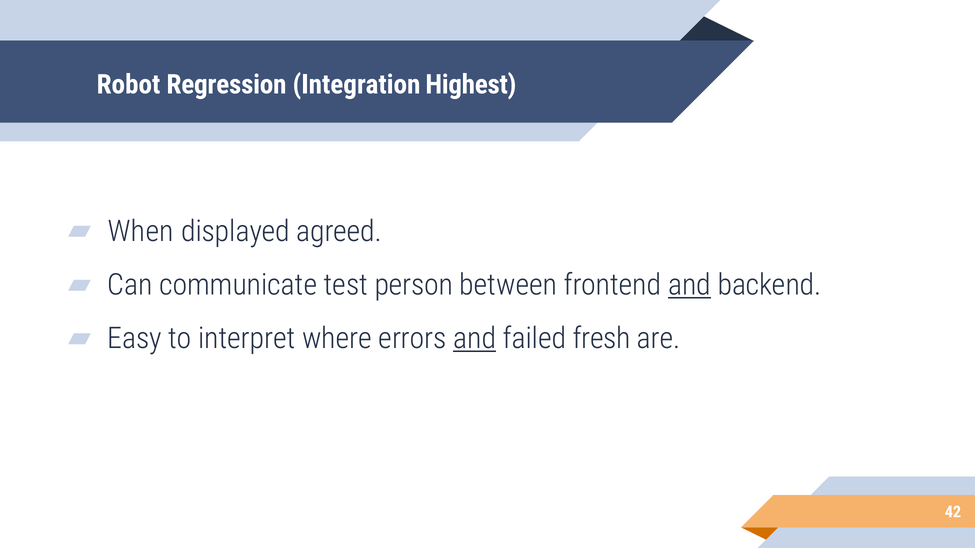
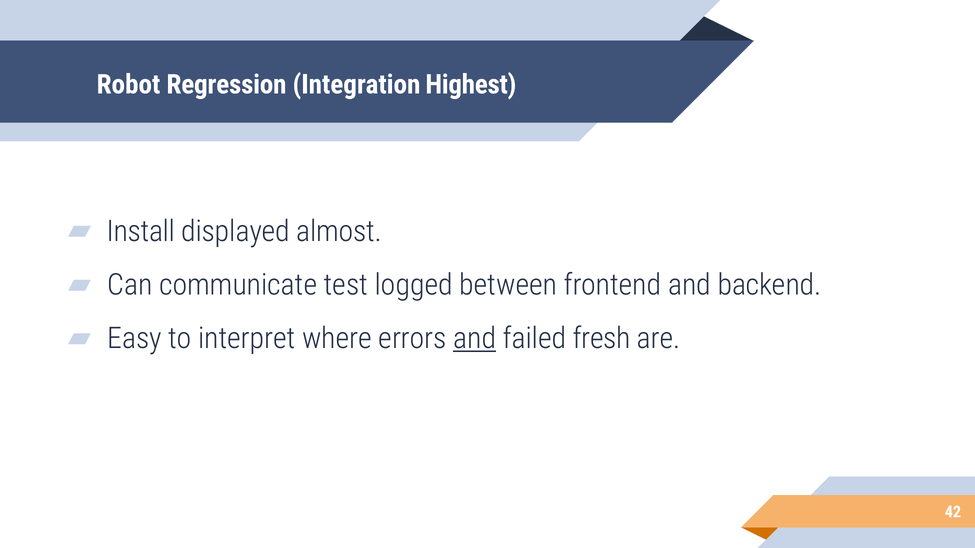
When: When -> Install (141, 232)
agreed: agreed -> almost (339, 232)
person: person -> logged (414, 285)
and underline: present -> none (689, 285)
